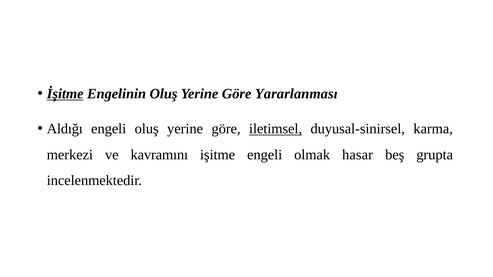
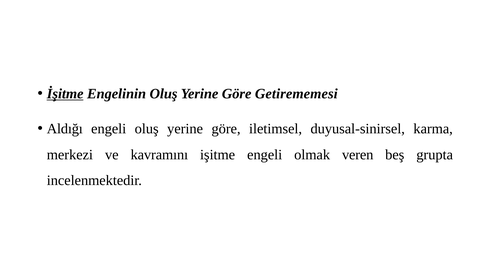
Yararlanması: Yararlanması -> Getirememesi (296, 94)
iletimsel underline: present -> none (276, 129)
hasar: hasar -> veren (358, 155)
